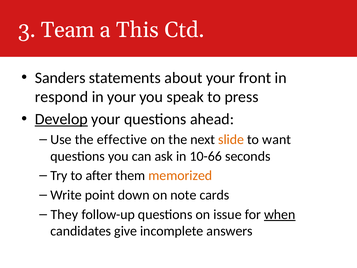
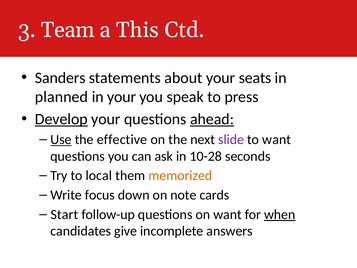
front: front -> seats (255, 78)
respond: respond -> planned (61, 97)
ahead underline: none -> present (212, 119)
Use underline: none -> present (61, 139)
slide colour: orange -> purple (231, 139)
10-66: 10-66 -> 10-28 (206, 156)
after: after -> local (99, 175)
point: point -> focus (100, 195)
They: They -> Start (64, 214)
on issue: issue -> want (228, 214)
